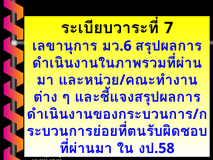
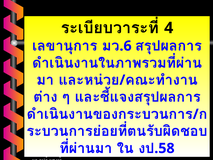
7: 7 -> 4 (169, 28)
